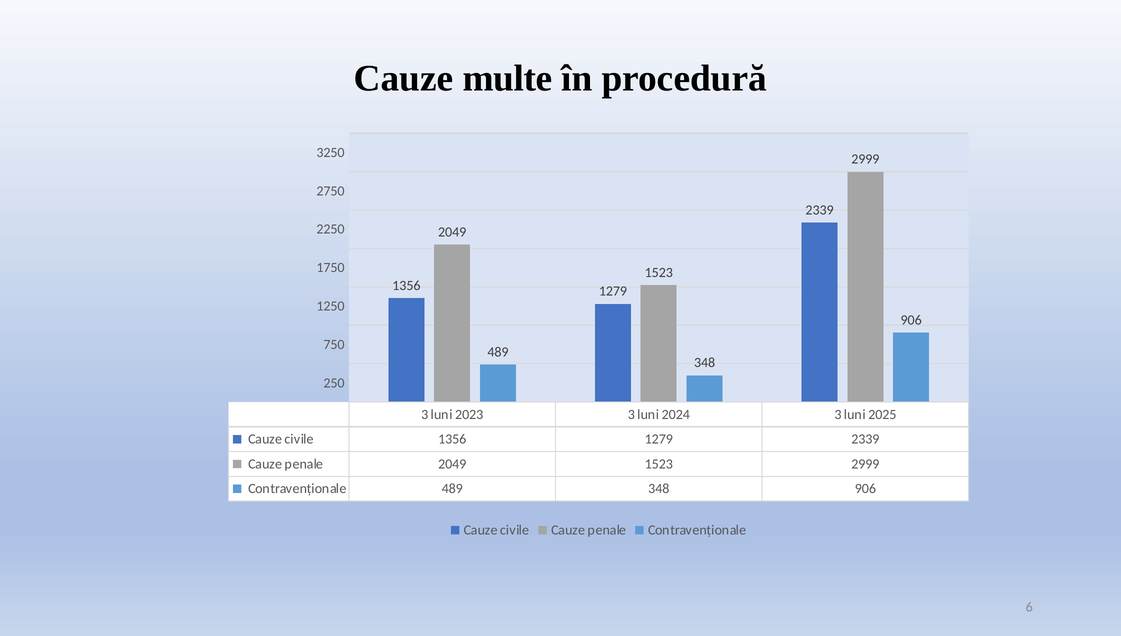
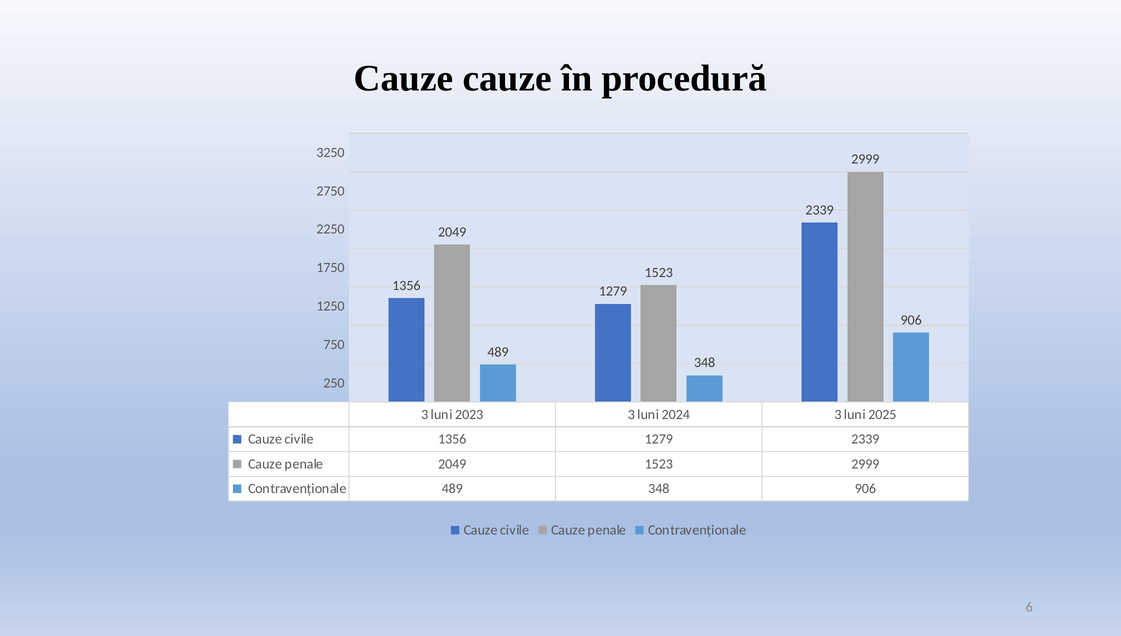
Cauze multe: multe -> cauze (507, 78)
